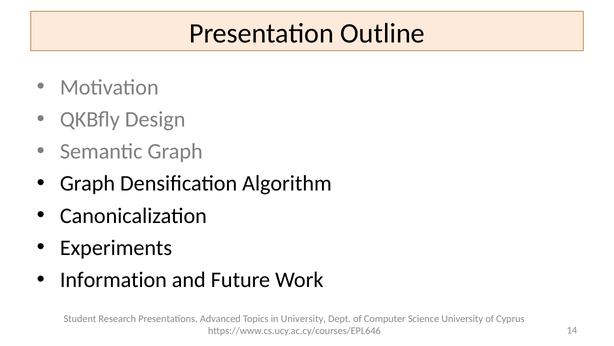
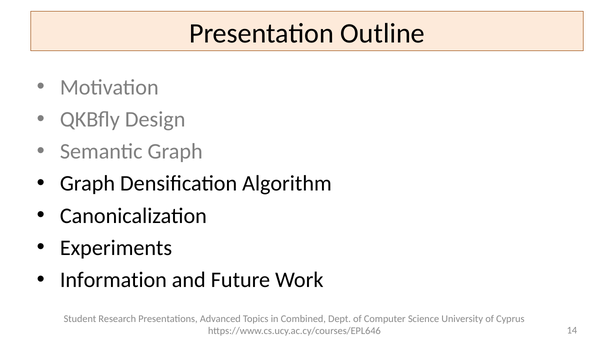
in University: University -> Combined (303, 318)
